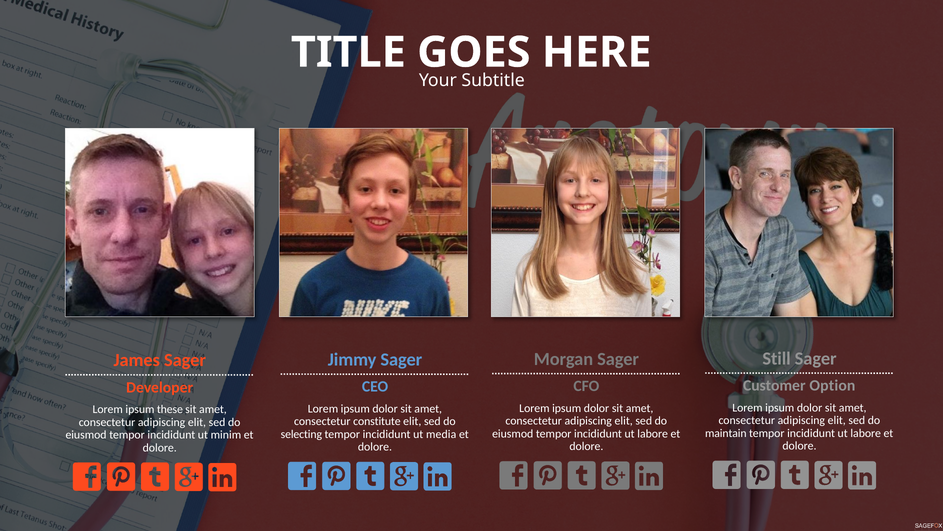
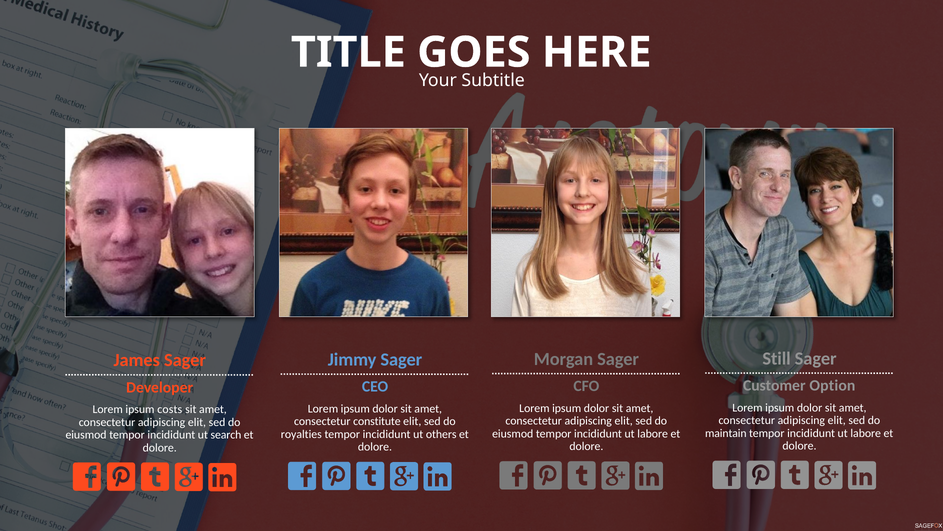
these: these -> costs (170, 409)
selecting: selecting -> royalties (301, 434)
media: media -> others (441, 434)
minim: minim -> search (226, 435)
